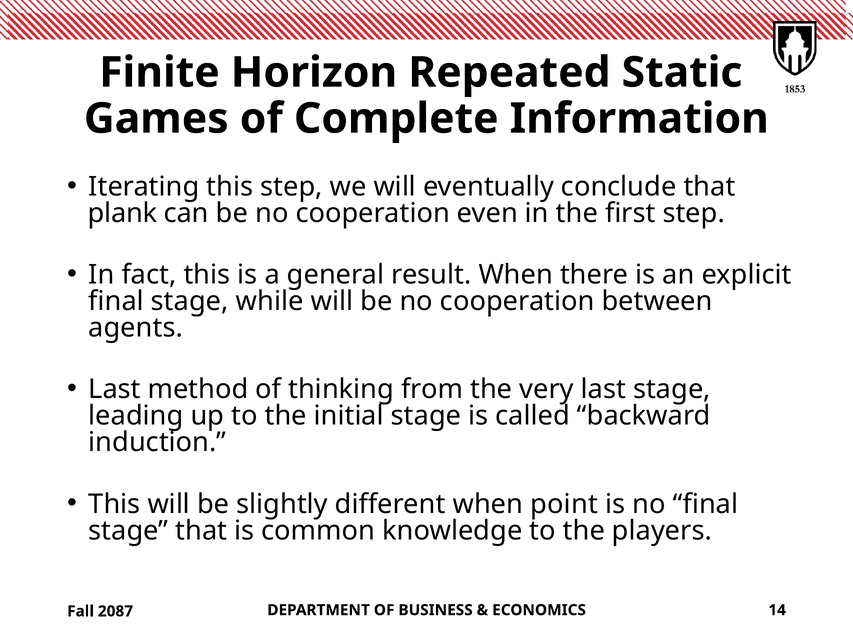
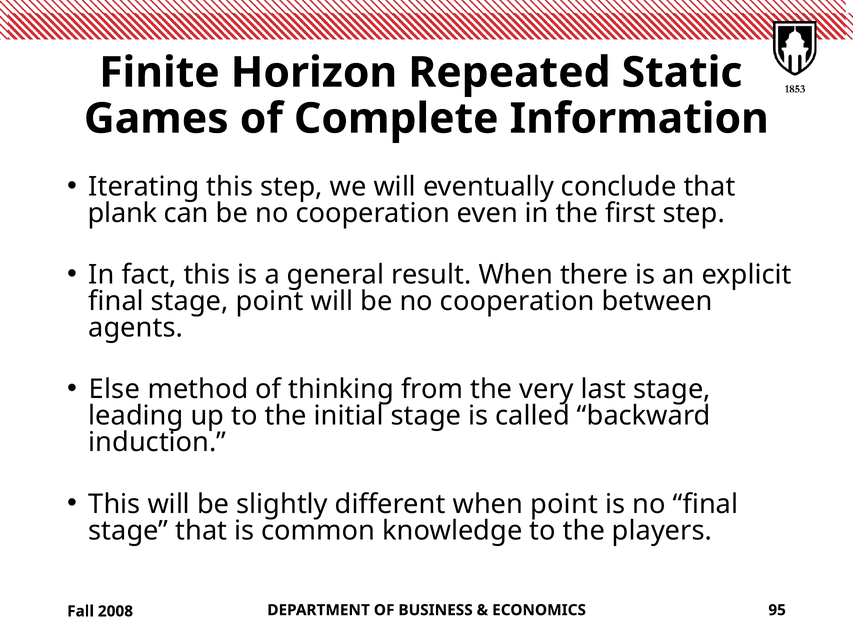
stage while: while -> point (270, 301)
Last: Last -> Else (114, 389)
14: 14 -> 95 (777, 610)
2087: 2087 -> 2008 (115, 611)
